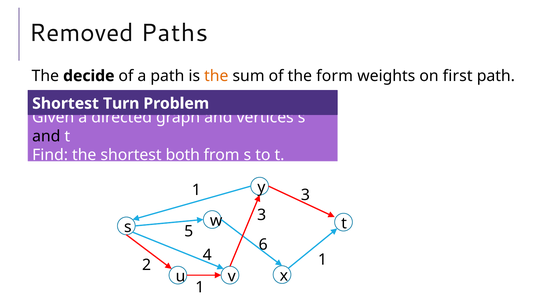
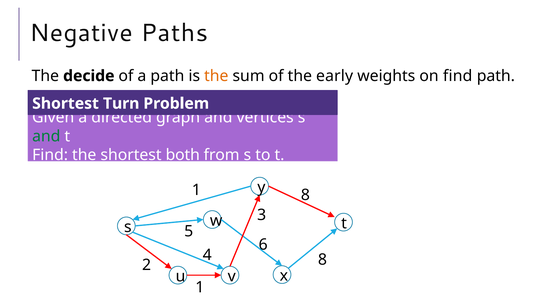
Removed: Removed -> Negative (81, 33)
form: form -> early (335, 76)
on first: first -> find (458, 76)
and colour: black -> green (46, 136)
1 3: 3 -> 8 (305, 195)
2 1: 1 -> 8 (323, 260)
